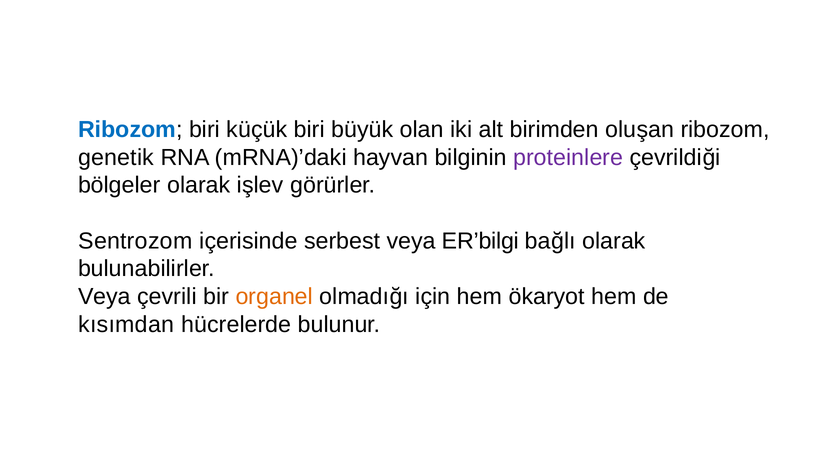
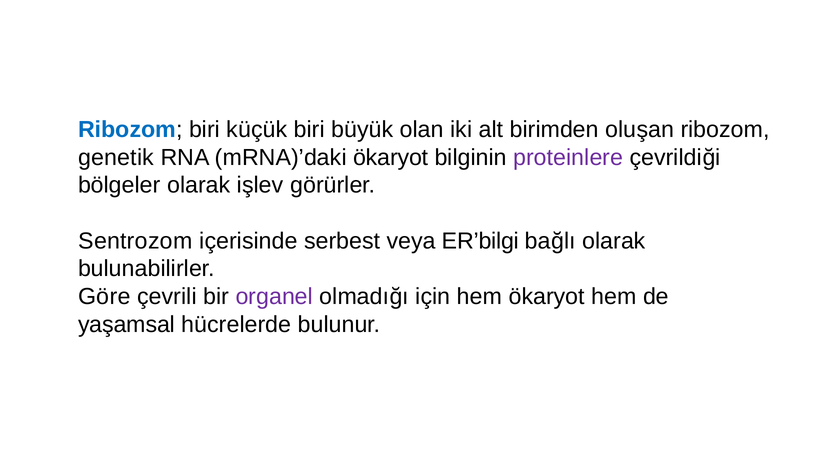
mRNA)’daki hayvan: hayvan -> ökaryot (391, 157)
Veya: Veya -> Göre (104, 297)
organel colour: orange -> purple (274, 297)
kısımdan: kısımdan -> yaşamsal (126, 325)
